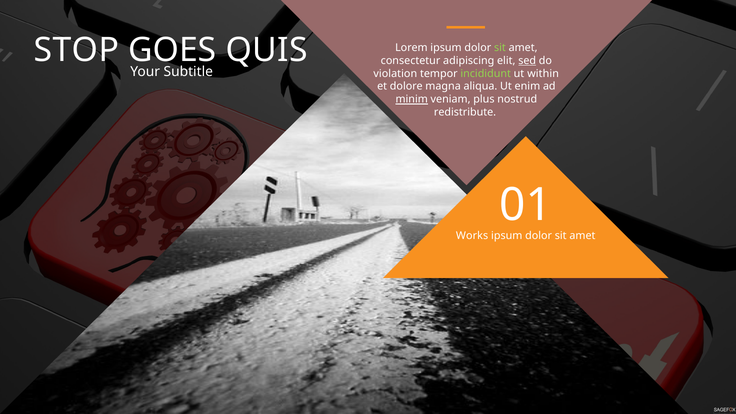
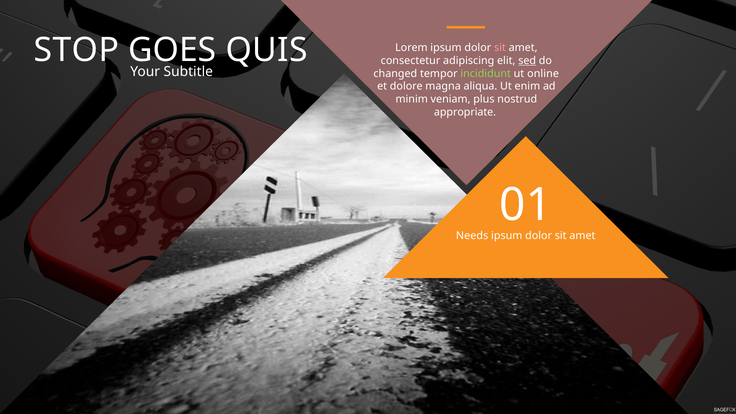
sit colour: light green -> pink (500, 48)
violation: violation -> changed (395, 74)
within: within -> online (543, 74)
minim underline: present -> none (412, 99)
redistribute: redistribute -> appropriate (465, 112)
Works: Works -> Needs (472, 236)
